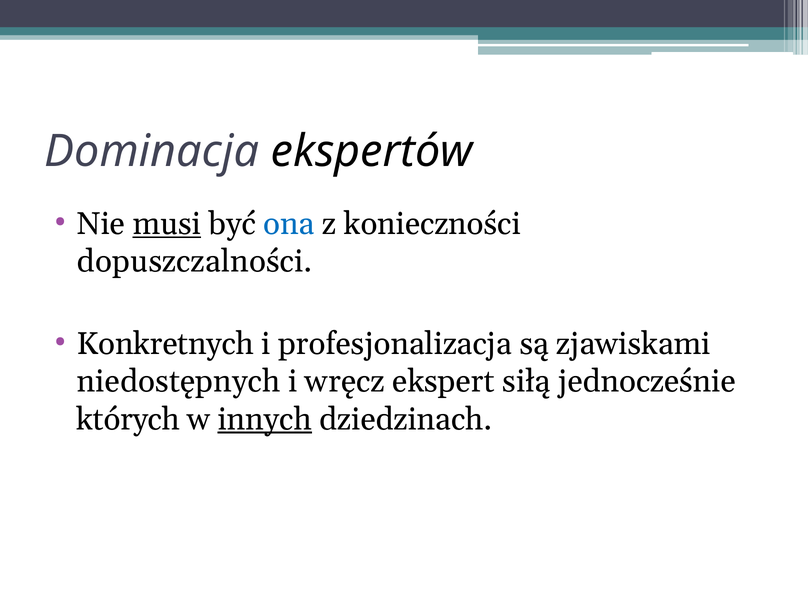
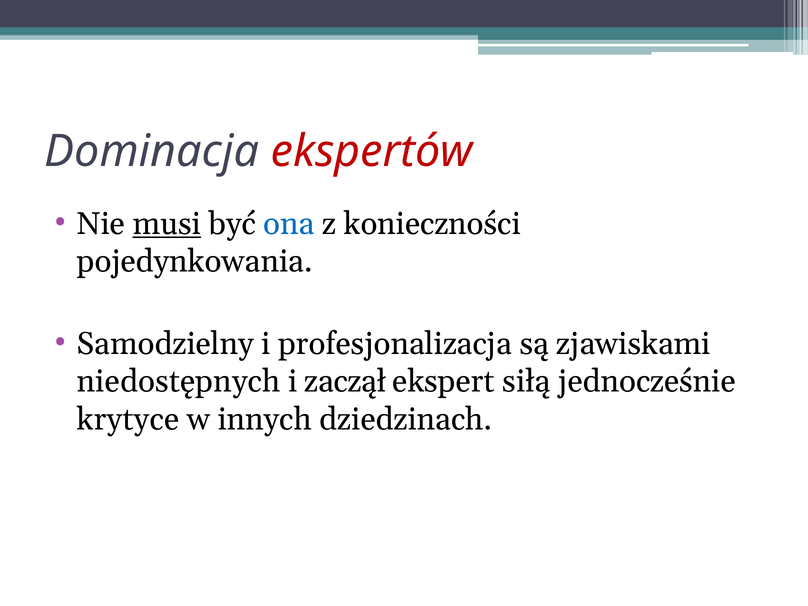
ekspertów colour: black -> red (372, 151)
dopuszczalności: dopuszczalności -> pojedynkowania (195, 262)
Konkretnych: Konkretnych -> Samodzielny (165, 344)
wręcz: wręcz -> zaczął (345, 381)
których: których -> krytyce (128, 419)
innych underline: present -> none (265, 419)
